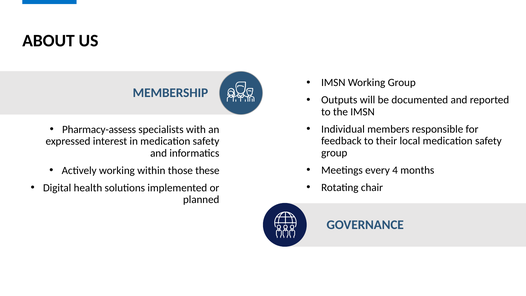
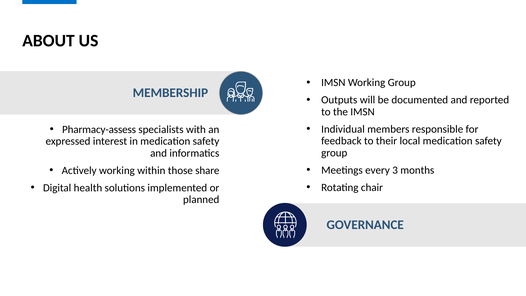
4: 4 -> 3 (395, 170)
these: these -> share (207, 170)
